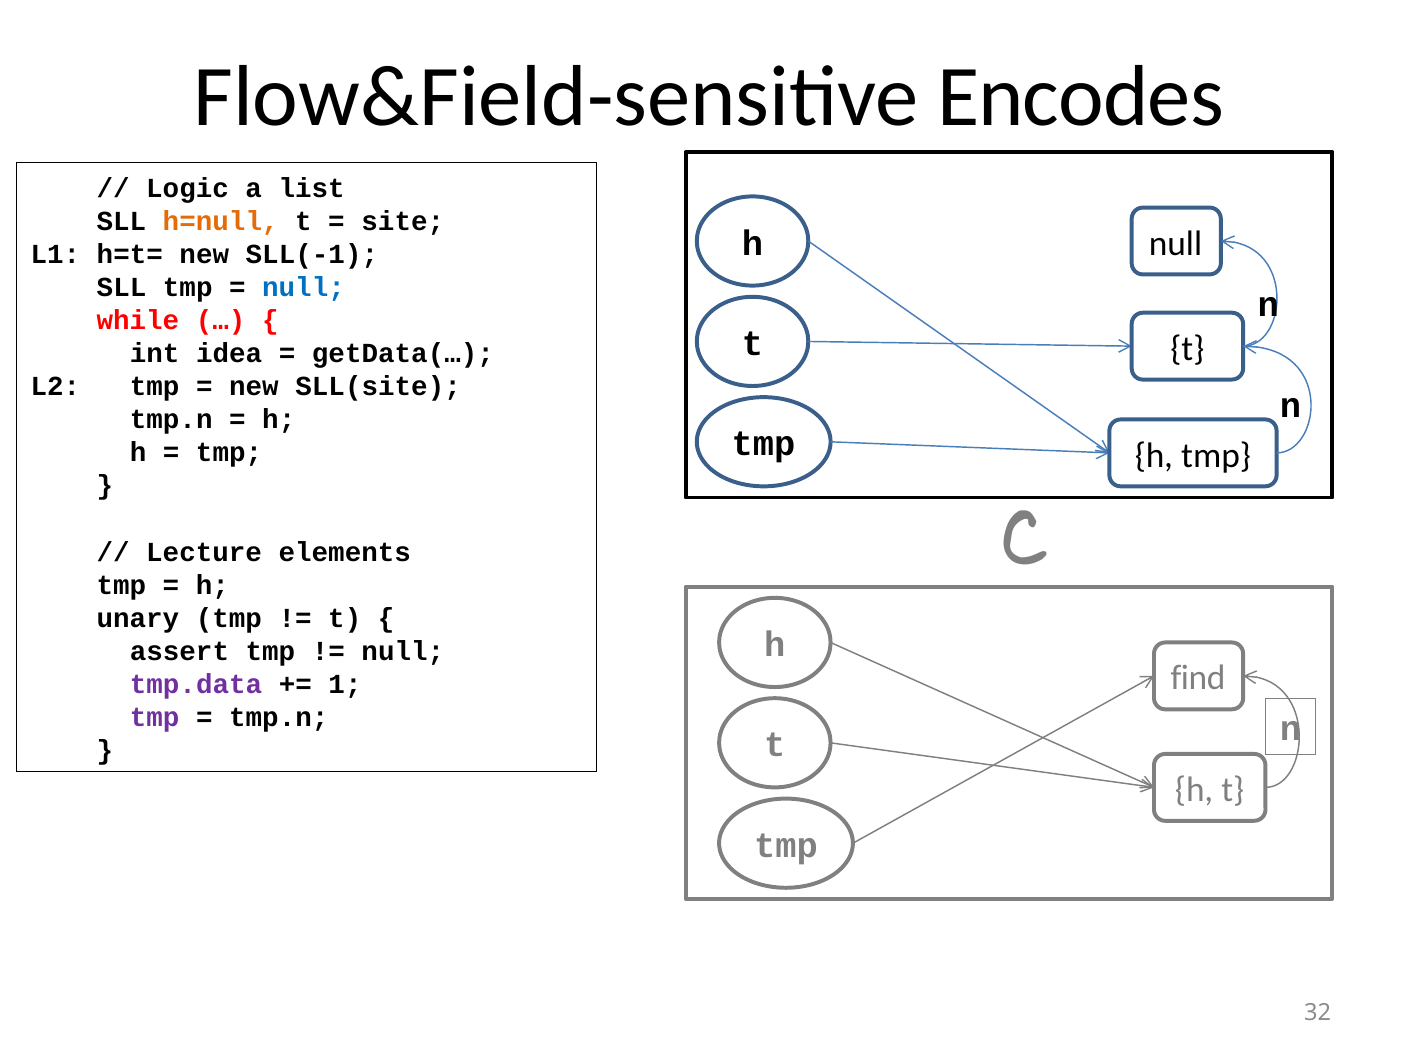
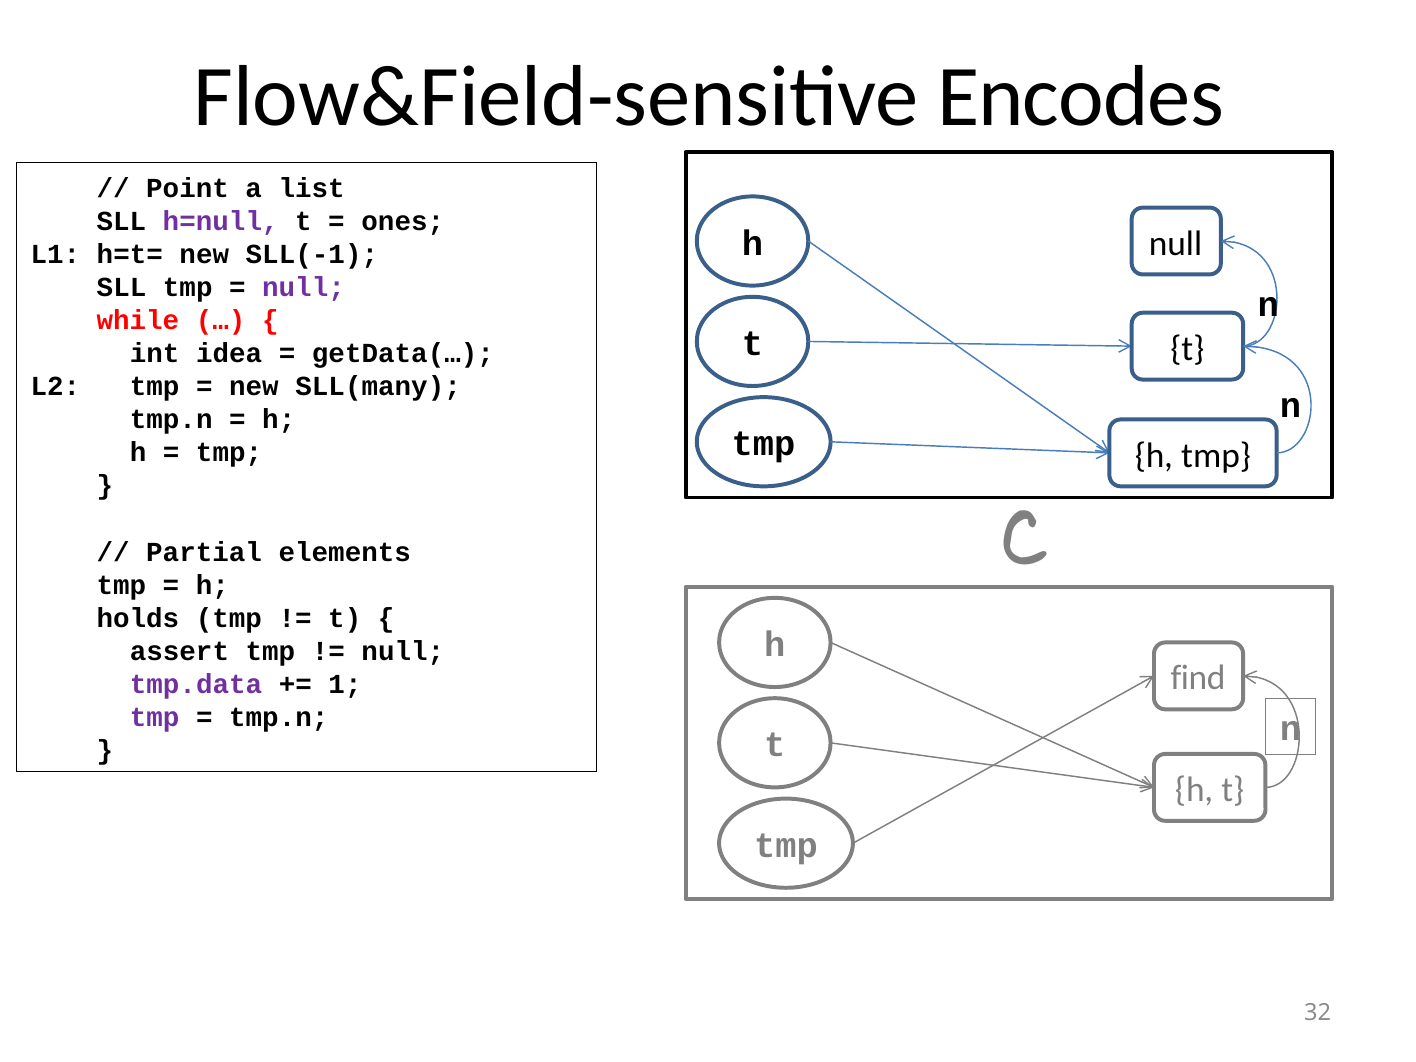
Logic: Logic -> Point (188, 188)
h=null colour: orange -> purple (221, 221)
site: site -> ones (403, 221)
null colour: blue -> purple (304, 288)
SLL(site: SLL(site -> SLL(many (378, 387)
Lecture: Lecture -> Partial (204, 552)
unary: unary -> holds (138, 618)
